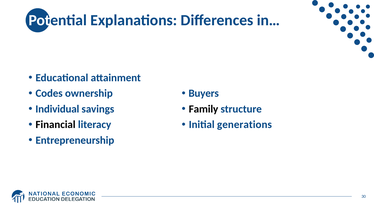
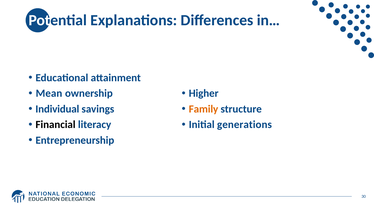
Codes: Codes -> Mean (49, 94)
Buyers: Buyers -> Higher (204, 94)
Family colour: black -> orange (203, 109)
